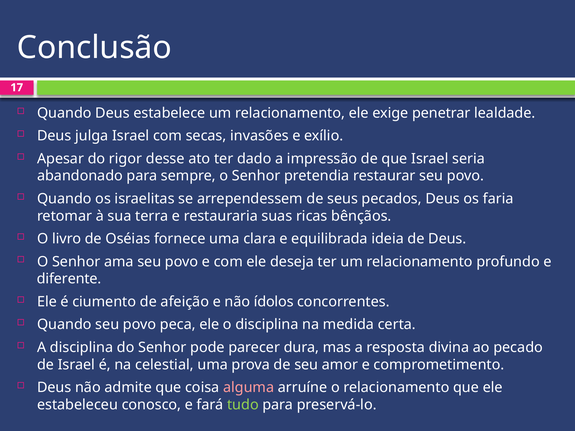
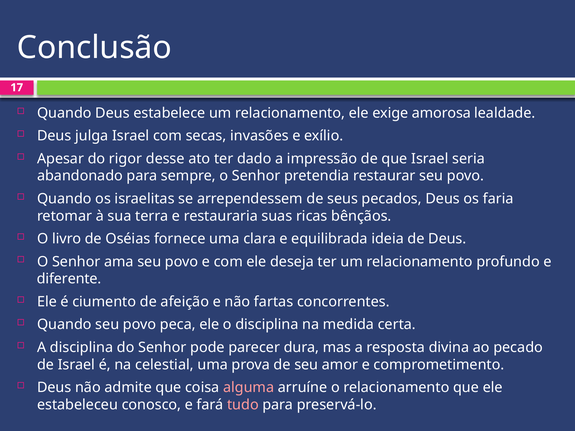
penetrar: penetrar -> amorosa (441, 113)
ídolos: ídolos -> fartas (274, 302)
tudo colour: light green -> pink (243, 405)
